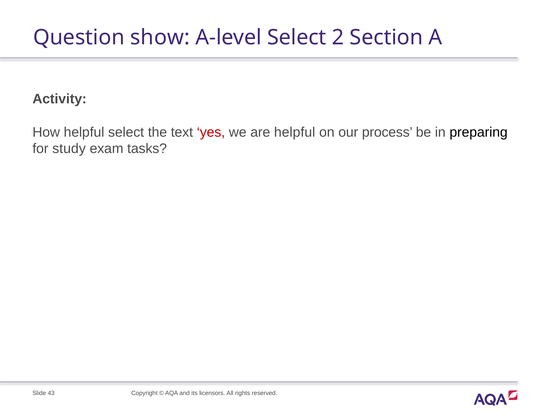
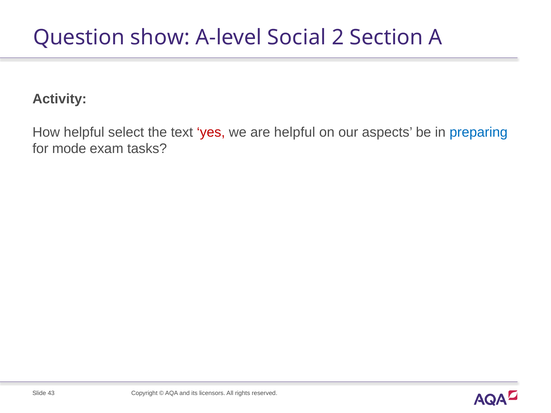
A-level Select: Select -> Social (297, 37)
process: process -> aspects (387, 132)
preparing colour: black -> blue (479, 132)
study: study -> mode (69, 149)
